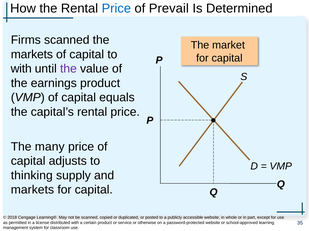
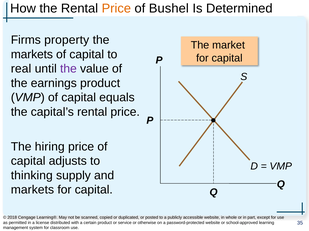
Price colour: blue -> orange (116, 8)
Prevail: Prevail -> Bushel (169, 8)
Firms scanned: scanned -> property (67, 40)
with: with -> real (21, 69)
many: many -> hiring (50, 147)
